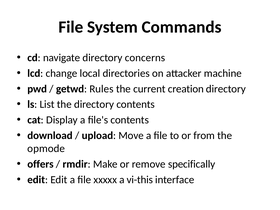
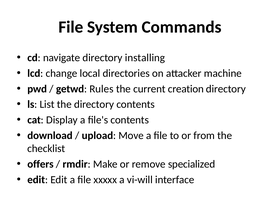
concerns: concerns -> installing (145, 58)
opmode: opmode -> checklist (46, 149)
specifically: specifically -> specialized (192, 164)
vi-this: vi-this -> vi-will (140, 180)
